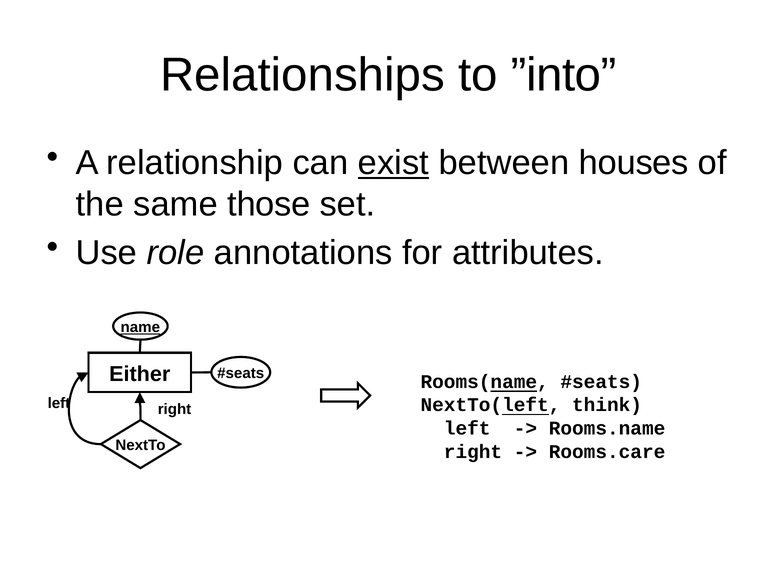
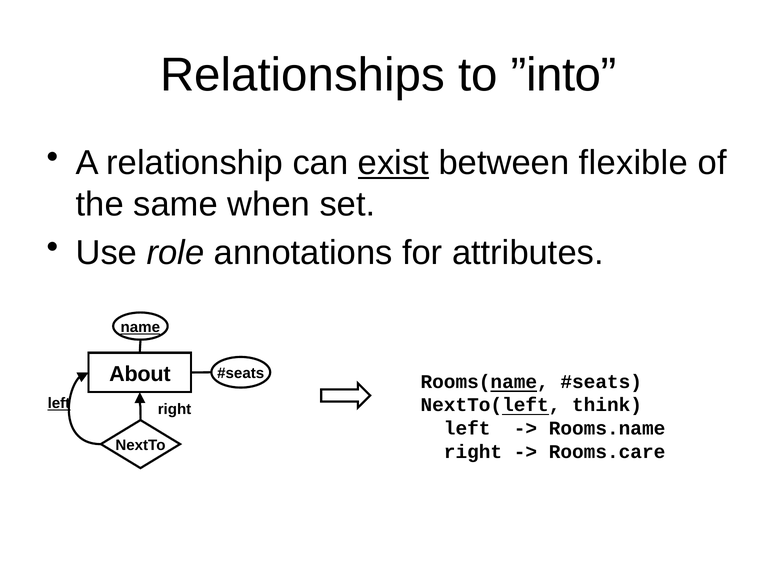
houses: houses -> flexible (633, 163)
those: those -> when (269, 204)
Either: Either -> About (140, 374)
left underline: none -> present (59, 403)
